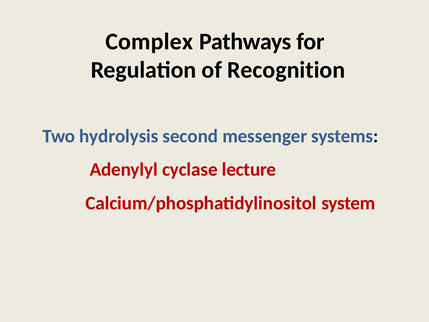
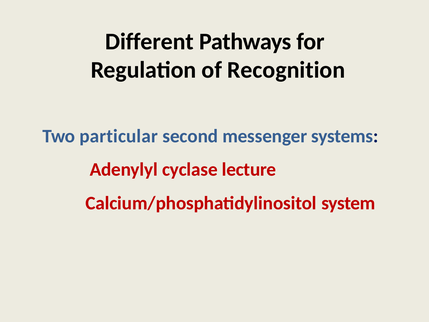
Complex: Complex -> Different (149, 41)
hydrolysis: hydrolysis -> particular (119, 136)
